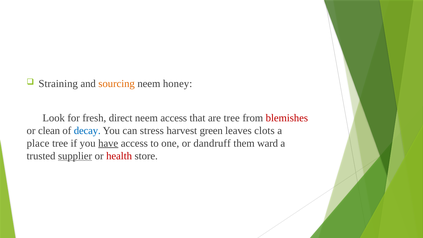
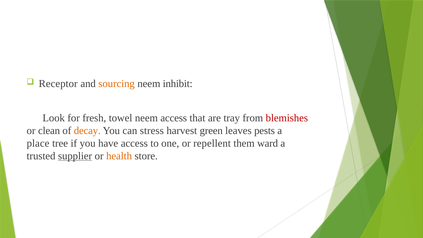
Straining: Straining -> Receptor (58, 84)
honey: honey -> inhibit (178, 84)
direct: direct -> towel (121, 118)
are tree: tree -> tray (232, 118)
decay colour: blue -> orange (87, 131)
clots: clots -> pests (265, 131)
have underline: present -> none (108, 143)
dandruff: dandruff -> repellent (212, 143)
health colour: red -> orange (119, 156)
